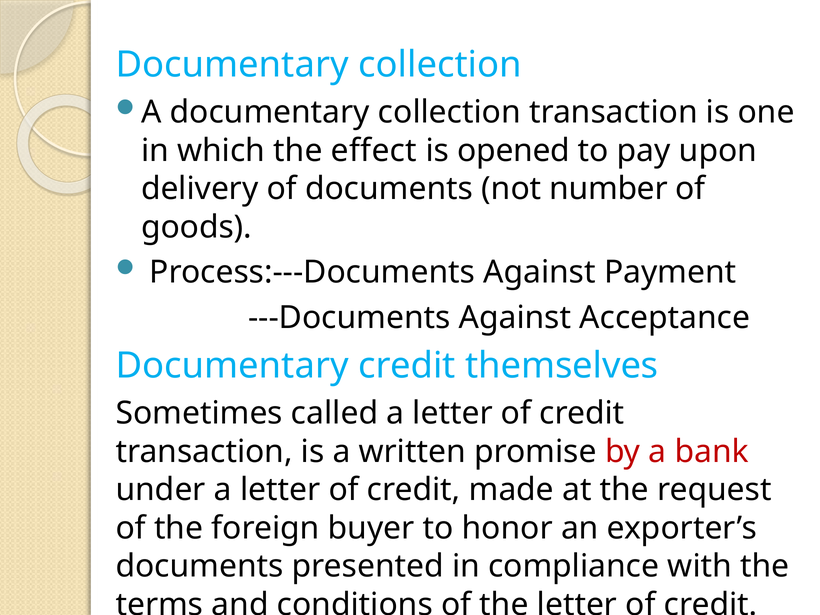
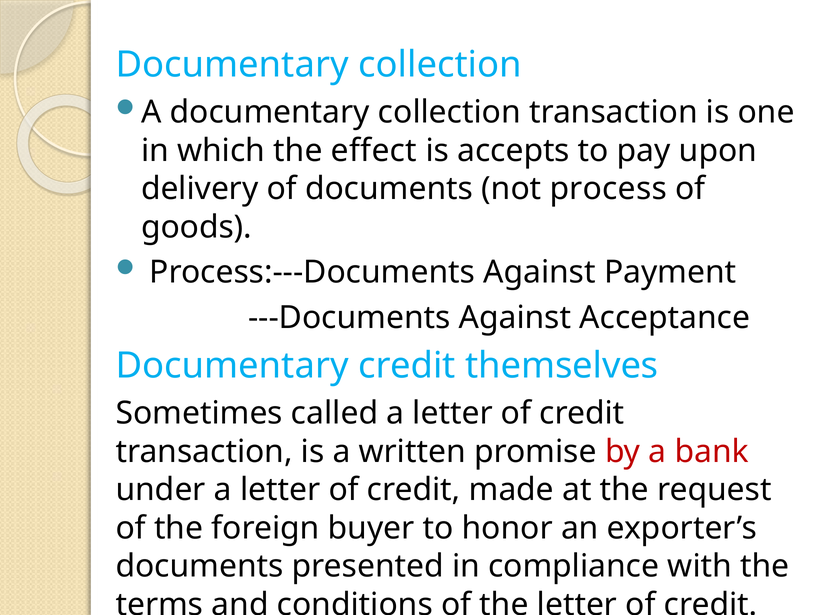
opened: opened -> accepts (514, 151)
number: number -> process (608, 189)
